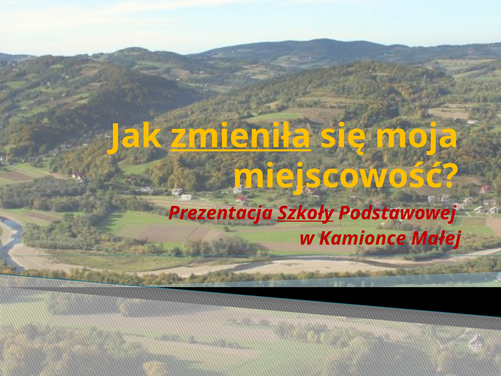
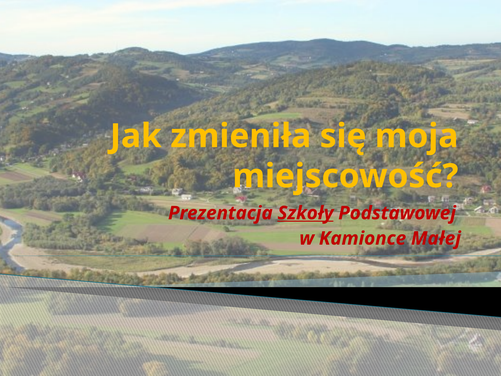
zmieniła underline: present -> none (241, 136)
